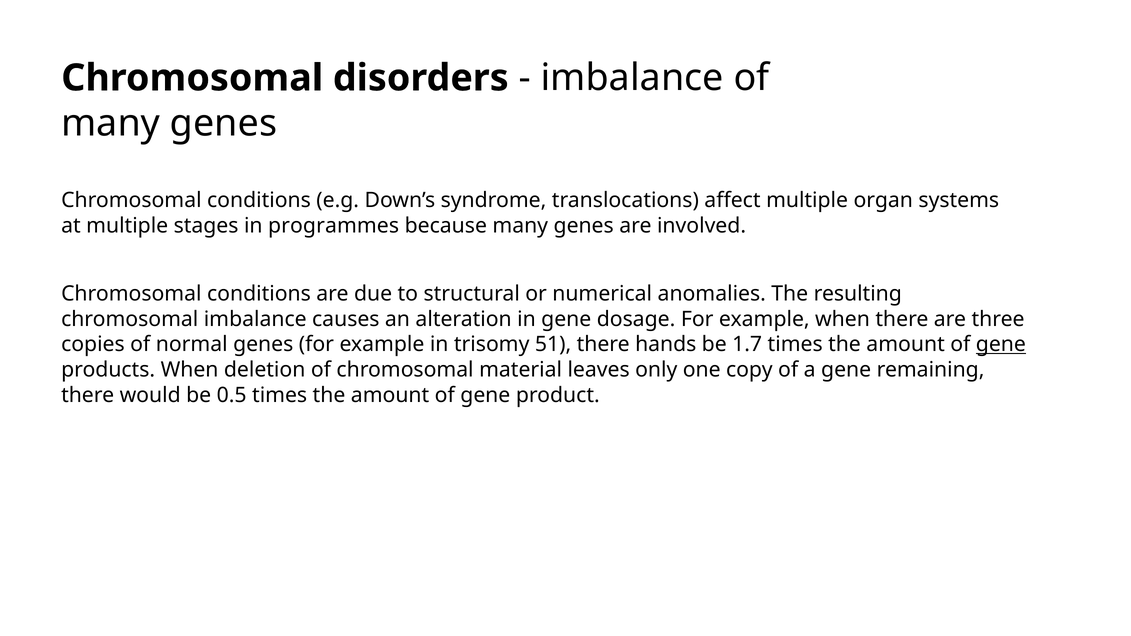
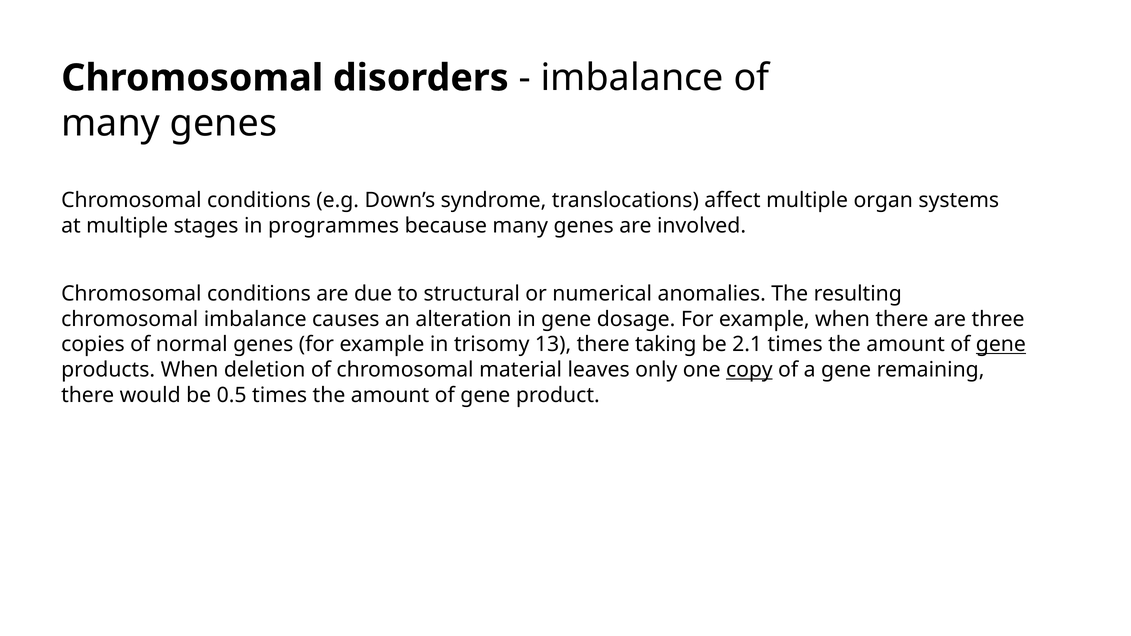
51: 51 -> 13 (553, 345)
hands: hands -> taking (666, 345)
1.7: 1.7 -> 2.1 (747, 345)
copy underline: none -> present (749, 370)
